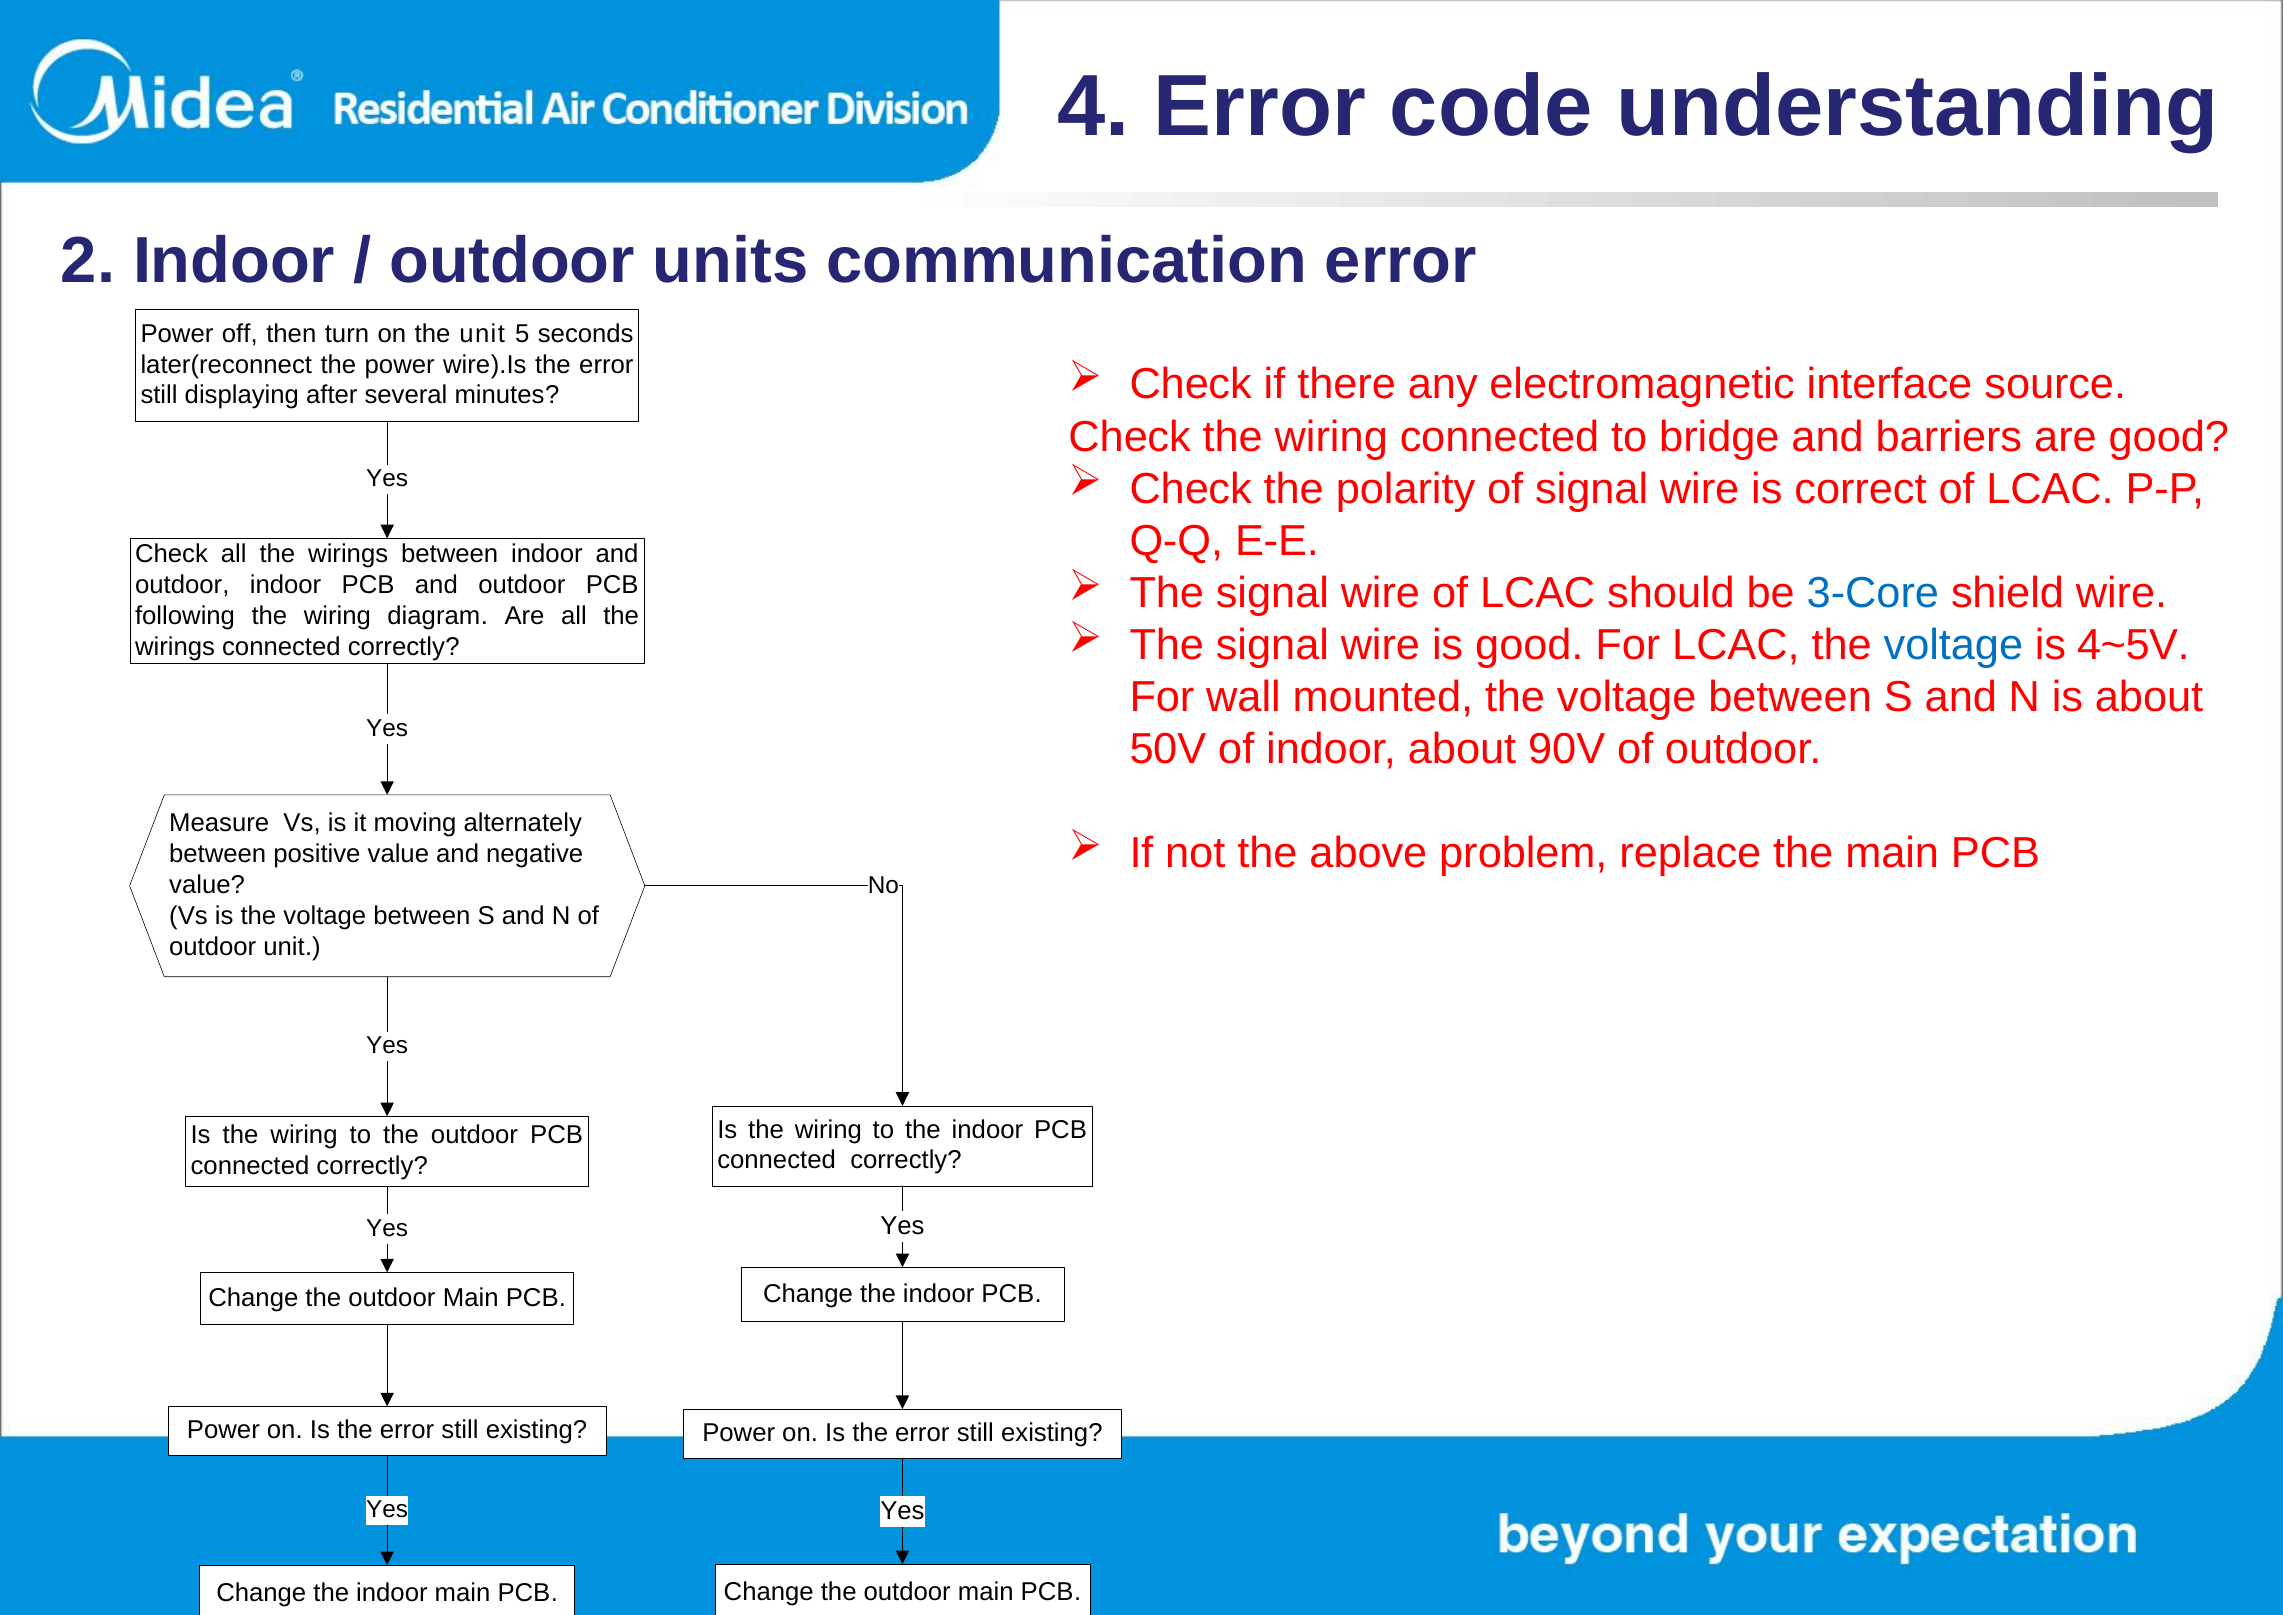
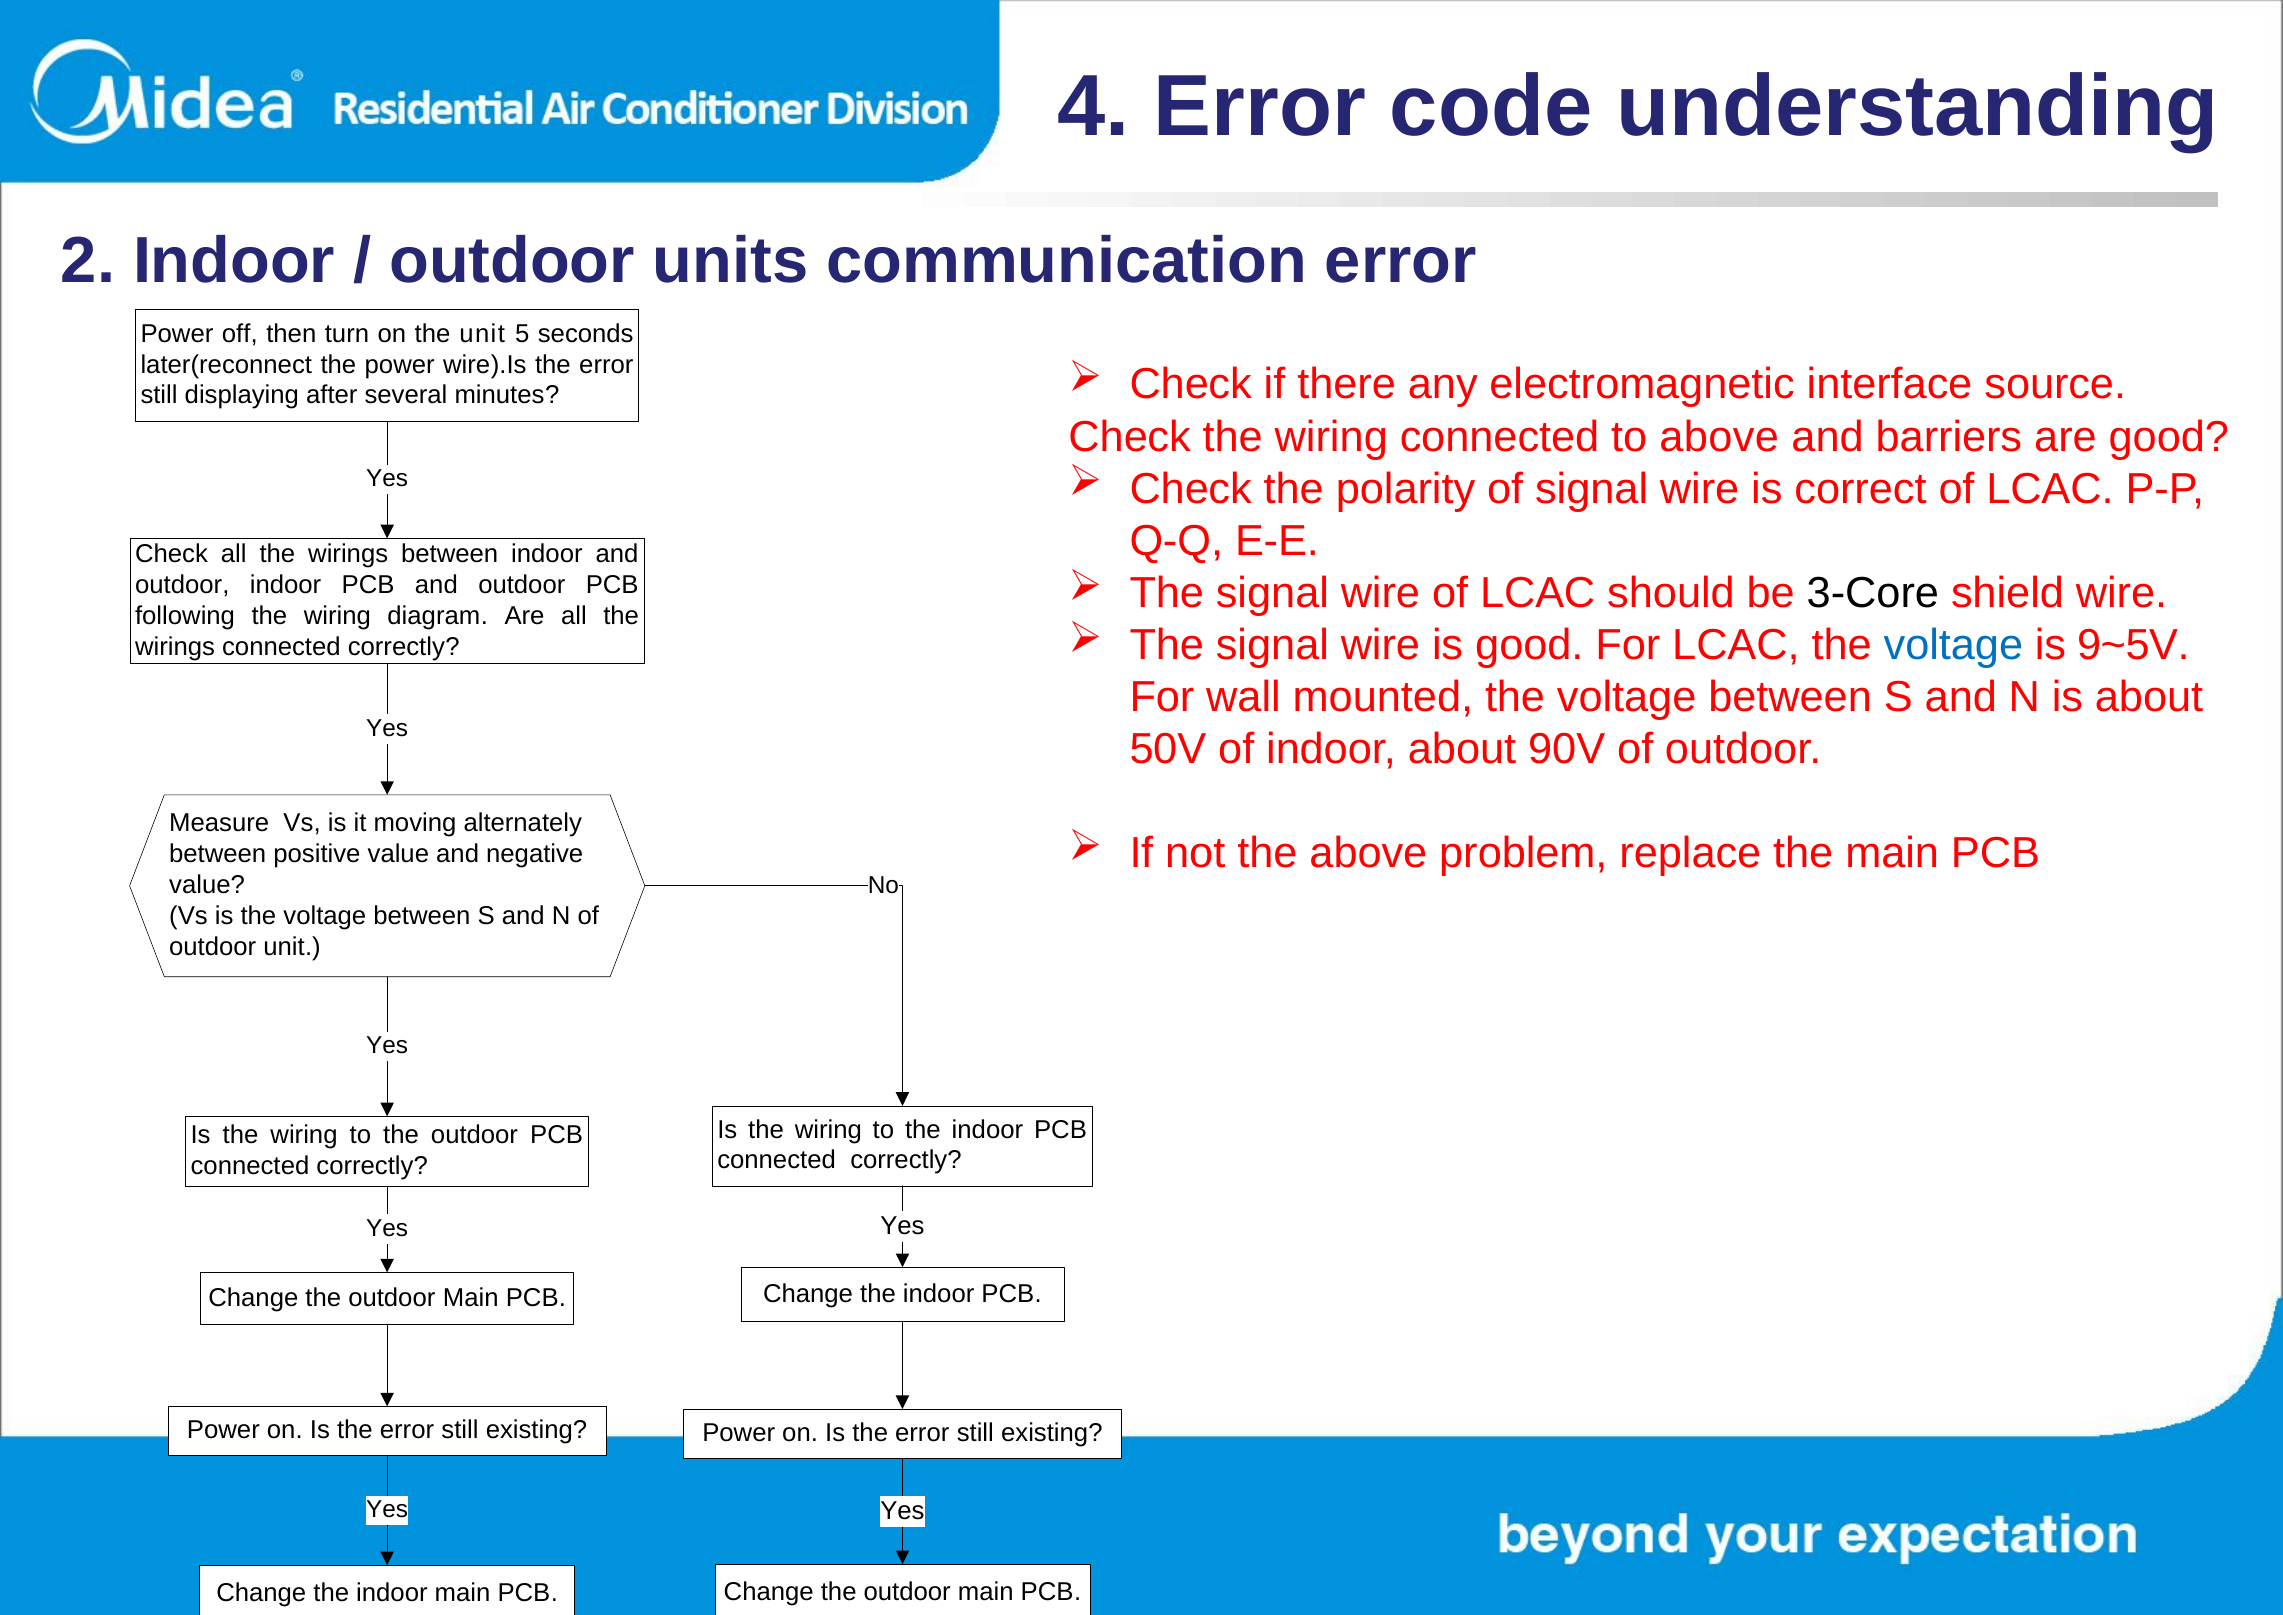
to bridge: bridge -> above (1719, 437)
3-Core colour: blue -> black (1873, 593)
4~5V: 4~5V -> 9~5V (2133, 645)
